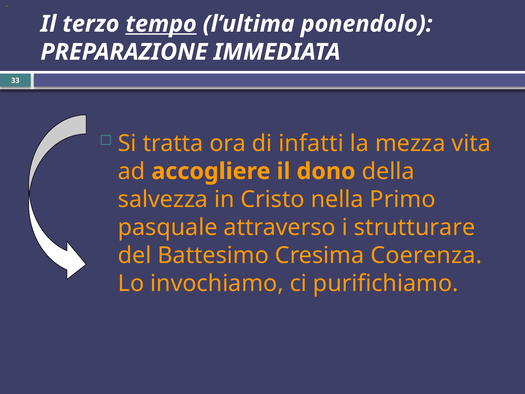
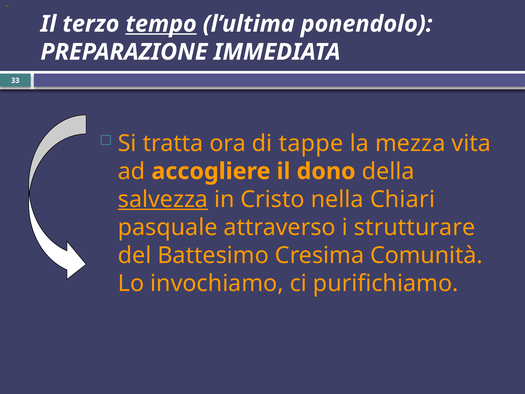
infatti: infatti -> tappe (311, 143)
salvezza underline: none -> present (163, 199)
Primo: Primo -> Chiari (403, 199)
Coerenza: Coerenza -> Comunità (426, 255)
